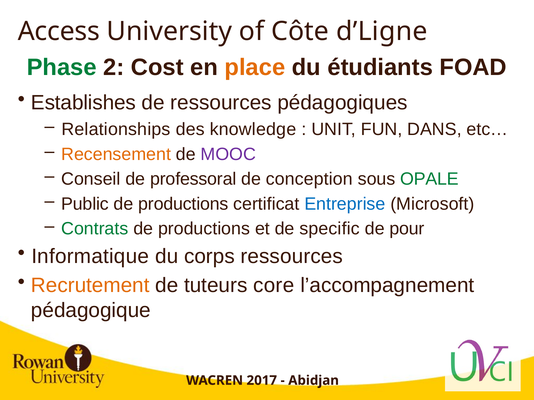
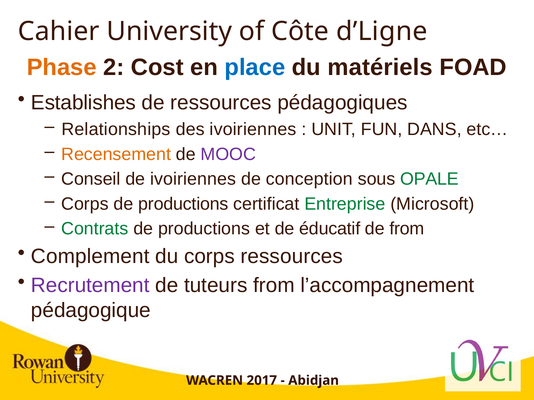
Access: Access -> Cahier (59, 31)
Phase colour: green -> orange (62, 68)
place colour: orange -> blue (255, 68)
étudiants: étudiants -> matériels (380, 68)
des knowledge: knowledge -> ivoiriennes (253, 129)
de professoral: professoral -> ivoiriennes (193, 179)
Public: Public -> Corps (85, 204)
Entreprise colour: blue -> green (345, 204)
specific: specific -> éducatif (330, 229)
de pour: pour -> from (407, 229)
Informatique: Informatique -> Complement (90, 257)
Recrutement colour: orange -> purple (90, 286)
tuteurs core: core -> from (274, 286)
